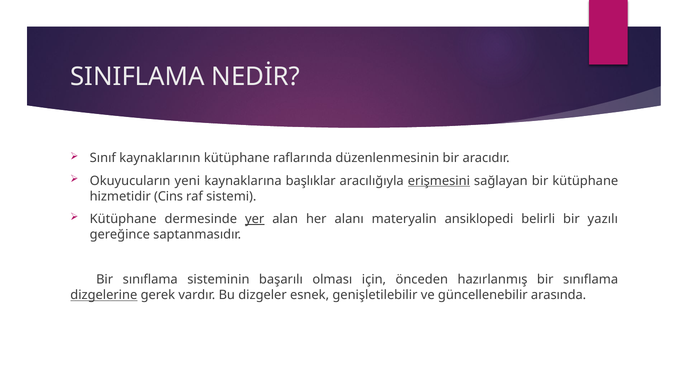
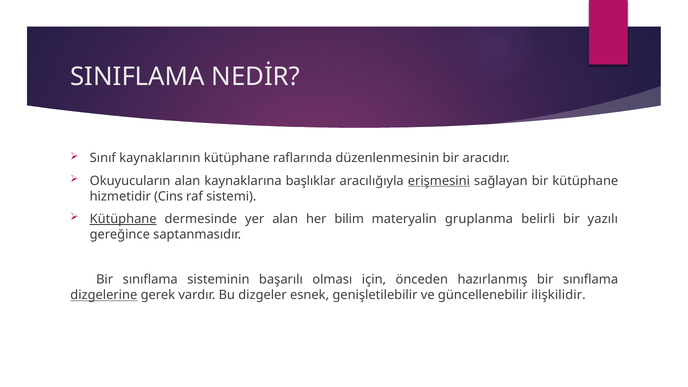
Okuyucuların yeni: yeni -> alan (187, 181)
Kütüphane underline: none -> present (123, 219)
yer underline: present -> none (255, 219)
alanı: alanı -> bilim (349, 219)
ansiklopedi: ansiklopedi -> gruplanma (479, 219)
arasında: arasında -> ilişkilidir (558, 295)
